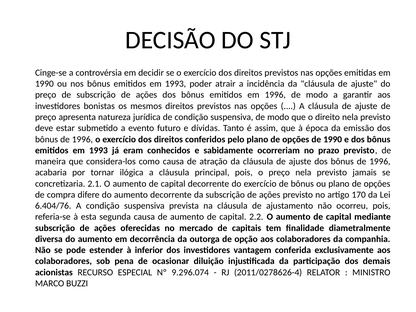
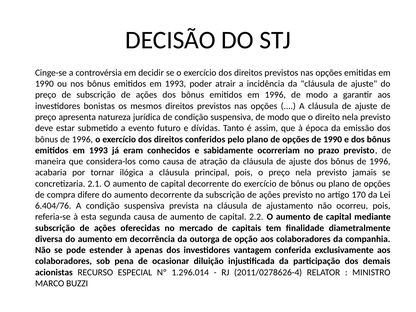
inferior: inferior -> apenas (149, 250)
9.296.074: 9.296.074 -> 1.296.014 (190, 272)
